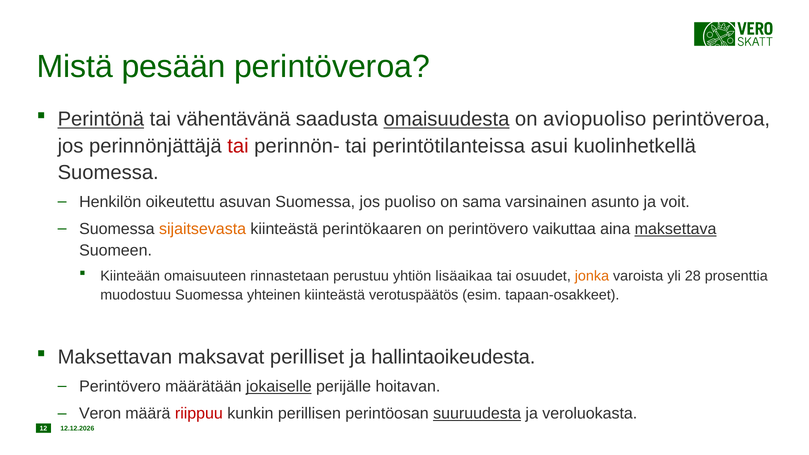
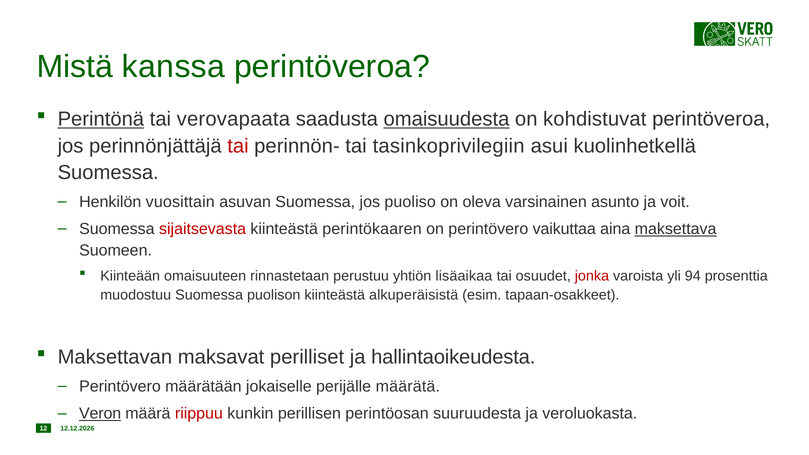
pesään: pesään -> kanssa (173, 67)
vähentävänä: vähentävänä -> verovapaata (233, 119)
aviopuoliso: aviopuoliso -> kohdistuvat (595, 119)
perintötilanteissa: perintötilanteissa -> tasinkoprivilegiin (449, 146)
oikeutettu: oikeutettu -> vuosittain (180, 202)
sama: sama -> oleva (482, 202)
sijaitsevasta colour: orange -> red (203, 229)
jonka colour: orange -> red (592, 276)
28: 28 -> 94 (693, 276)
yhteinen: yhteinen -> puolison (274, 295)
verotuspäätös: verotuspäätös -> alkuperäisistä (414, 295)
jokaiselle underline: present -> none (279, 387)
hoitavan: hoitavan -> määrätä (408, 387)
Veron underline: none -> present (100, 414)
suuruudesta underline: present -> none (477, 414)
